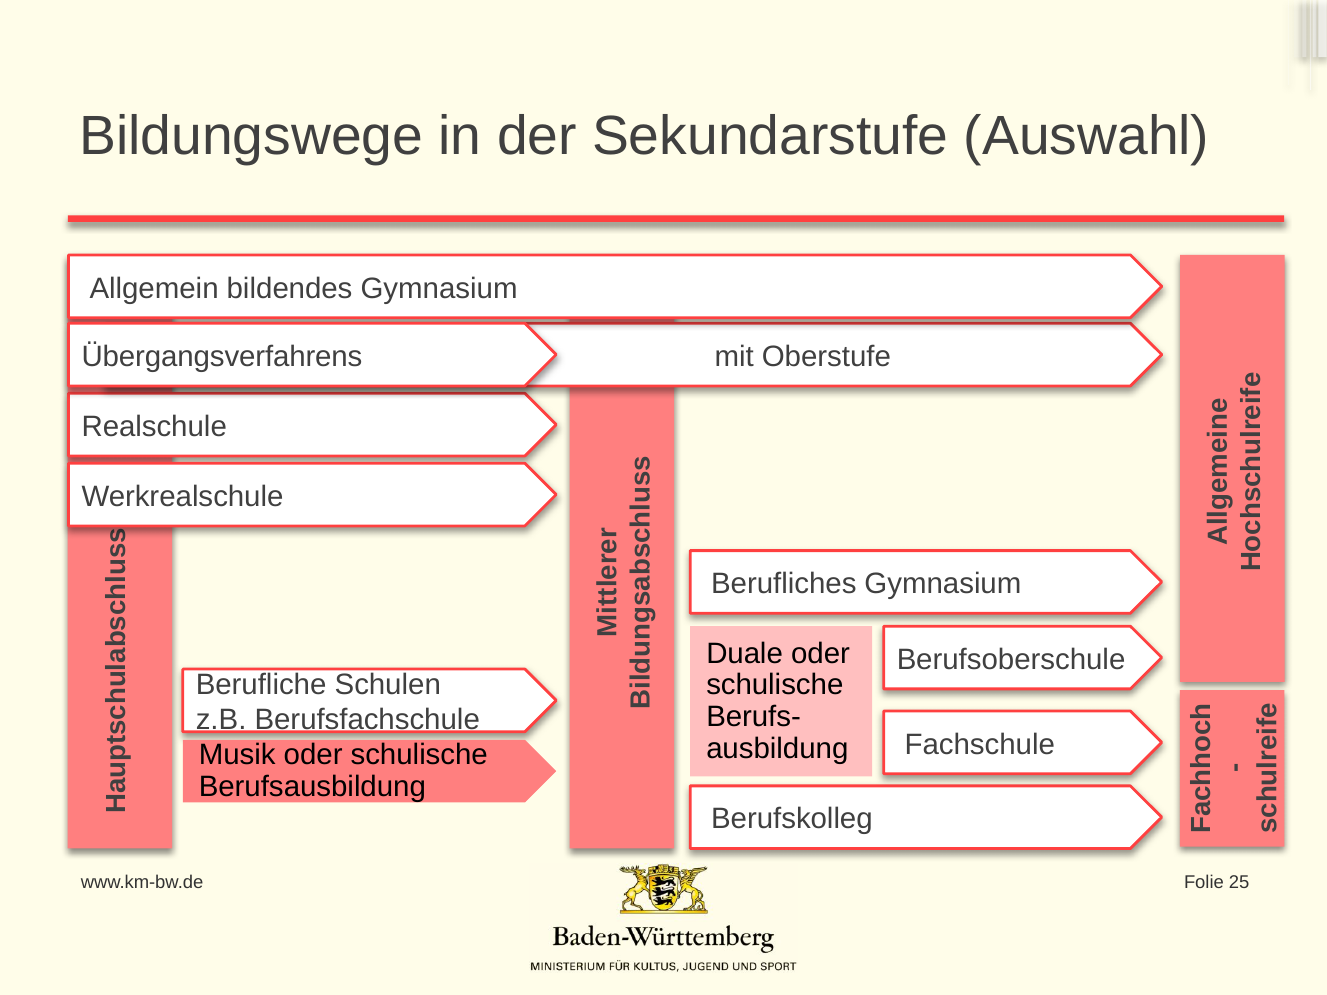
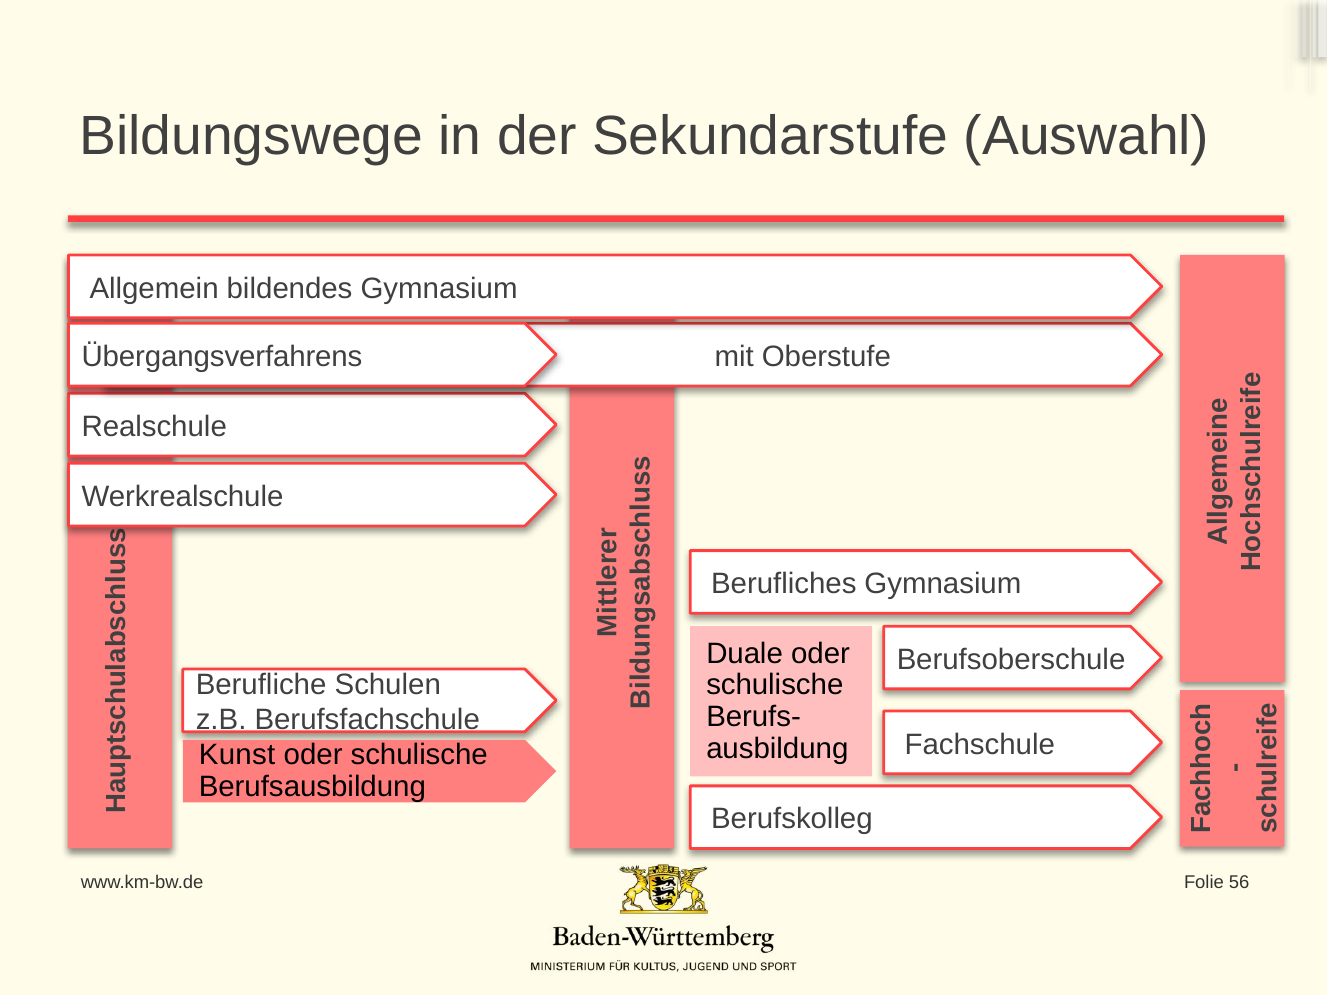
Musik: Musik -> Kunst (237, 755)
25: 25 -> 56 (1239, 882)
